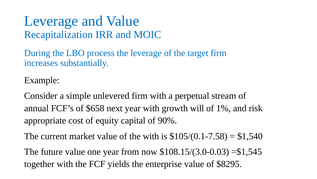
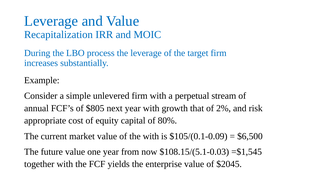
$658: $658 -> $805 (95, 108)
will: will -> that (197, 108)
1%: 1% -> 2% (224, 108)
90%: 90% -> 80% (167, 120)
$105/(0.1-7.58: $105/(0.1-7.58 -> $105/(0.1-0.09 (198, 136)
$1,540: $1,540 -> $6,500 (250, 136)
$108.15/(3.0-0.03: $108.15/(3.0-0.03 -> $108.15/(5.1-0.03 (194, 151)
$8295: $8295 -> $2045 (229, 164)
